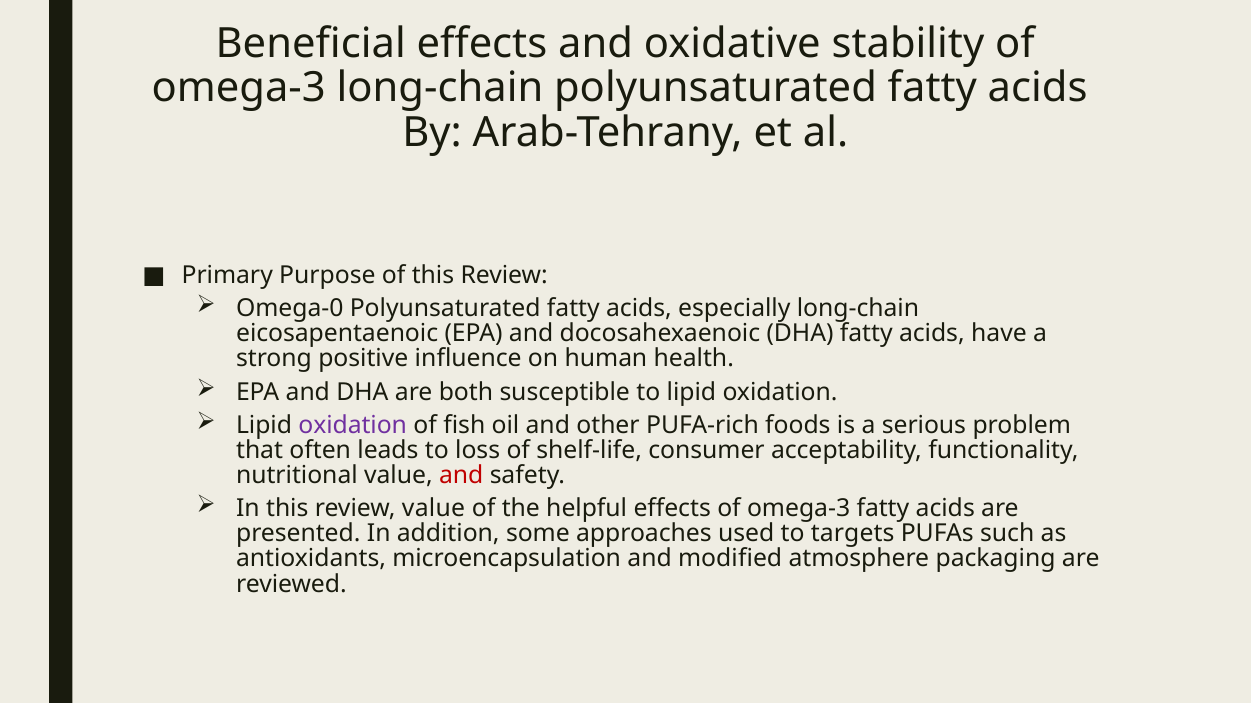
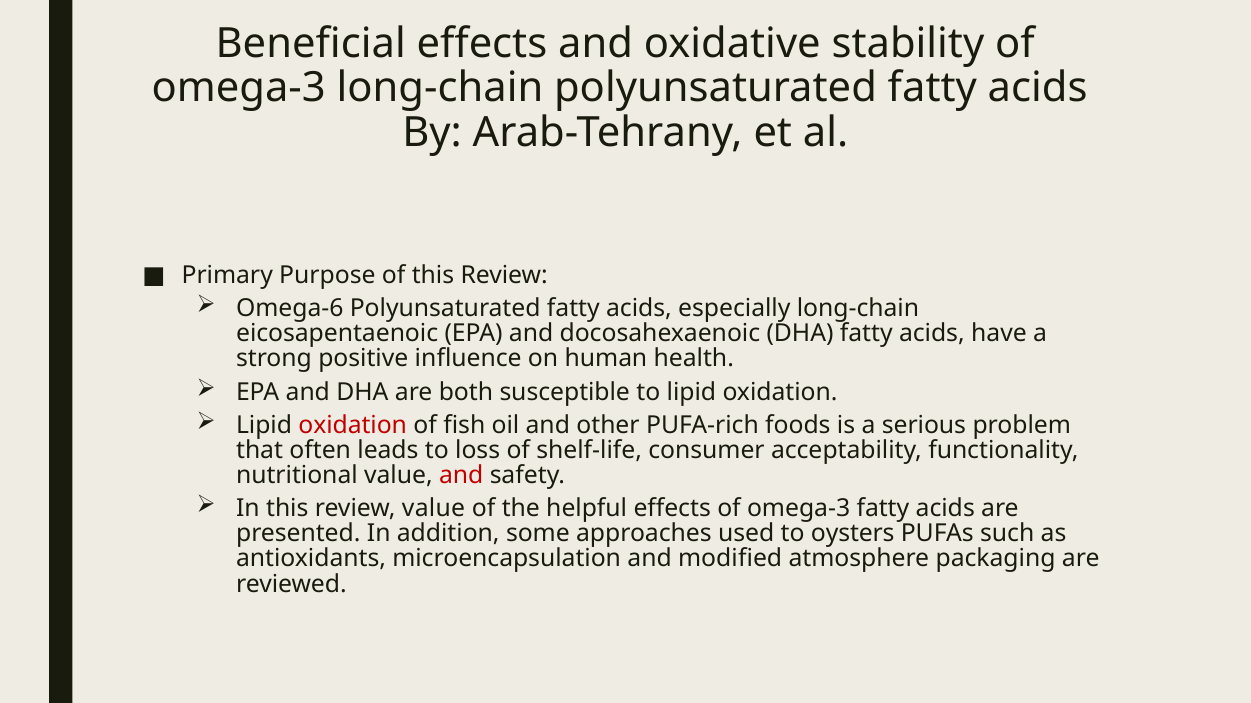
Omega-0: Omega-0 -> Omega-6 (290, 309)
oxidation colour: purple -> red (353, 426)
targets: targets -> oysters (853, 534)
